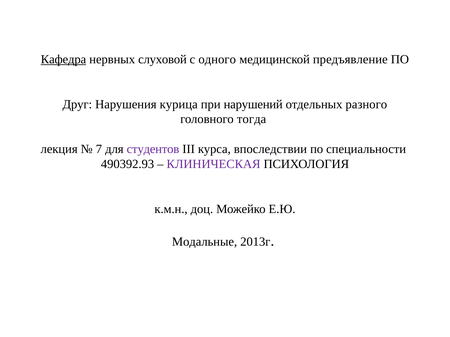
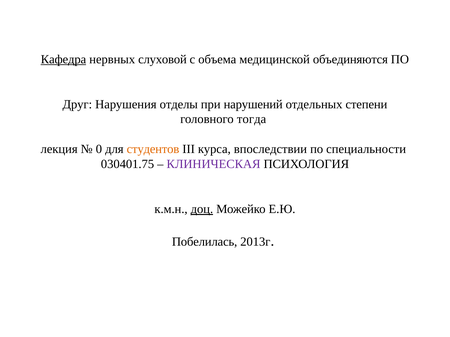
одного: одного -> объема (217, 59)
предъявление: предъявление -> объединяются (350, 59)
курица: курица -> отделы (179, 104)
разного: разного -> степени (366, 104)
7: 7 -> 0 (99, 149)
студентов colour: purple -> orange (153, 149)
490392.93: 490392.93 -> 030401.75 (128, 164)
доц underline: none -> present (202, 209)
Модальные: Модальные -> Побелилась (205, 242)
